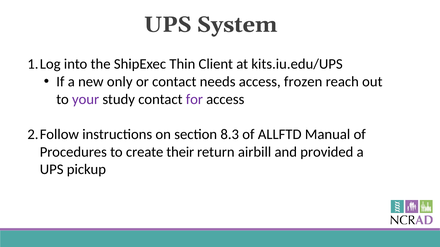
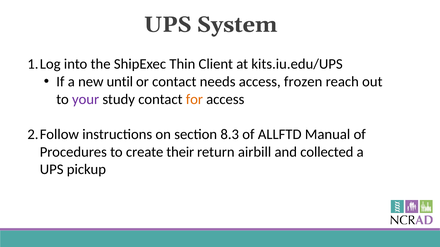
only: only -> until (120, 82)
for colour: purple -> orange (194, 99)
provided: provided -> collected (327, 152)
